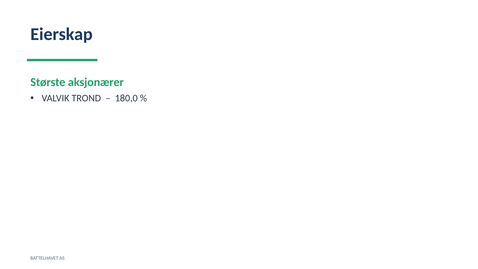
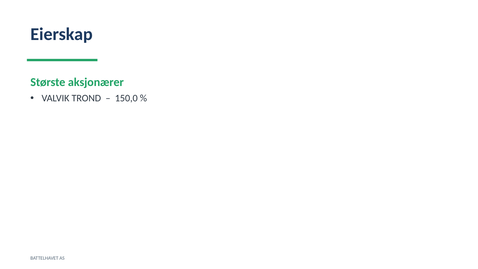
180,0: 180,0 -> 150,0 (126, 98)
